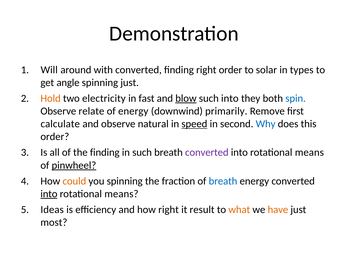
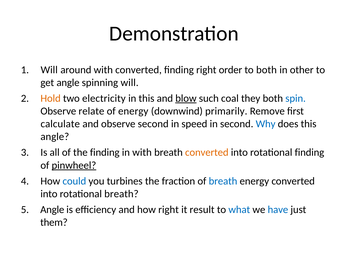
to solar: solar -> both (266, 70)
types: types -> other (302, 70)
spinning just: just -> will (130, 83)
in fast: fast -> this (147, 98)
such into: into -> coal (230, 98)
observe natural: natural -> second (153, 124)
speed underline: present -> none (194, 124)
order: order -> angle (55, 137)
in such: such -> with (142, 152)
converted colour: purple -> orange (207, 152)
means: means -> finding (309, 152)
could colour: orange -> blue (74, 181)
you spinning: spinning -> turbines (125, 181)
into underline: present -> none (49, 194)
means: means -> breath (121, 194)
Ideas: Ideas -> Angle (52, 210)
what colour: orange -> blue (239, 210)
have colour: orange -> blue (278, 210)
most: most -> them (54, 222)
